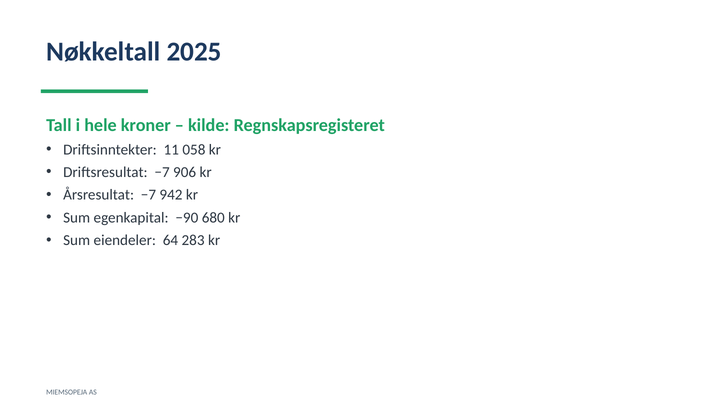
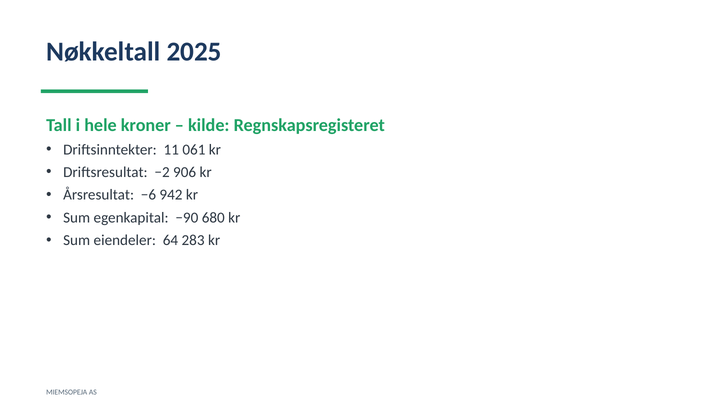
058: 058 -> 061 (194, 149)
Driftsresultat −7: −7 -> −2 (162, 172)
Årsresultat −7: −7 -> −6 (148, 195)
